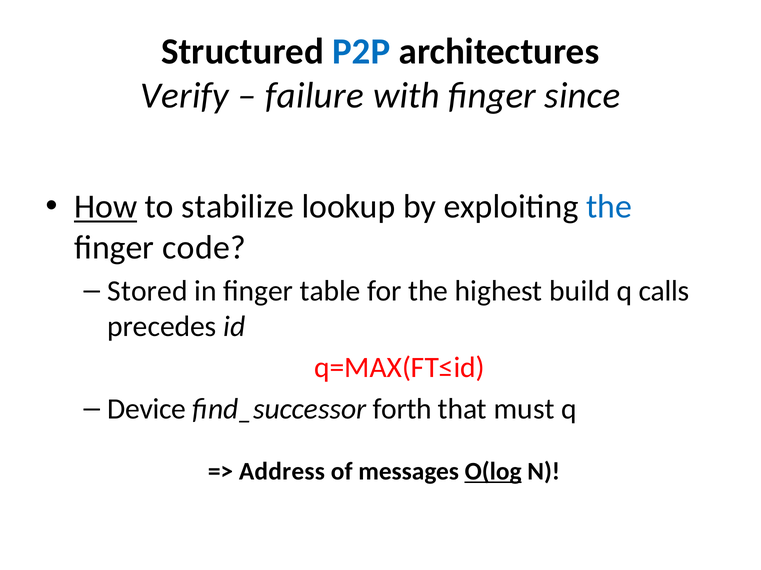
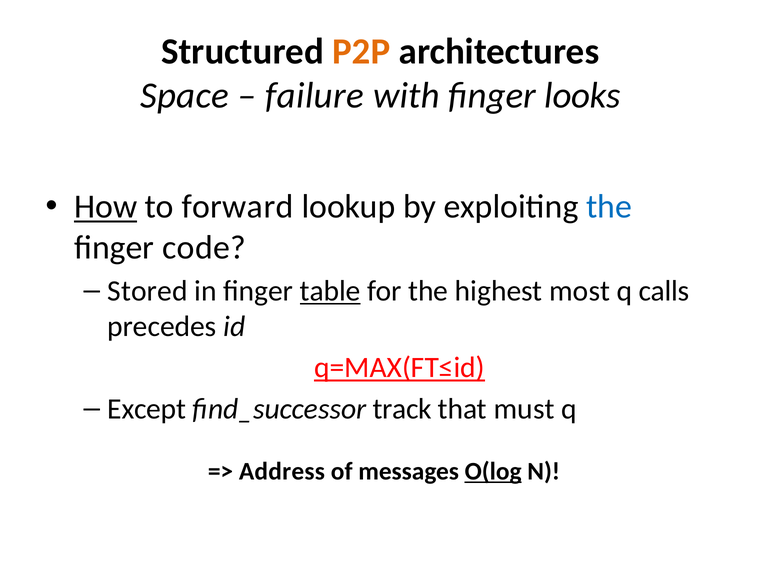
P2P colour: blue -> orange (361, 51)
Verify: Verify -> Space (185, 96)
since: since -> looks (583, 96)
stabilize: stabilize -> forward (237, 207)
table underline: none -> present (330, 291)
build: build -> most (580, 291)
q=MAX(FT≤id underline: none -> present (400, 368)
Device: Device -> Except (147, 410)
forth: forth -> track (402, 410)
